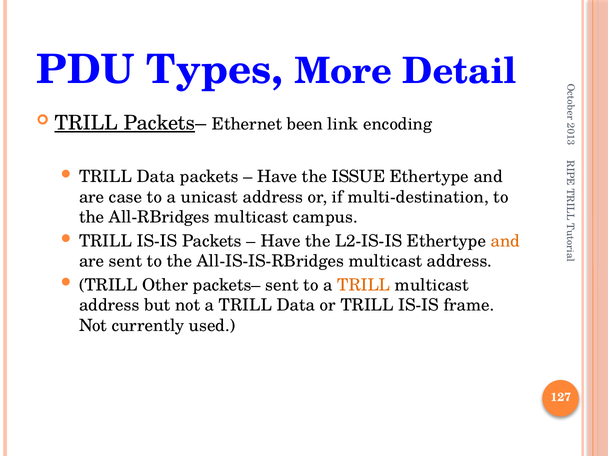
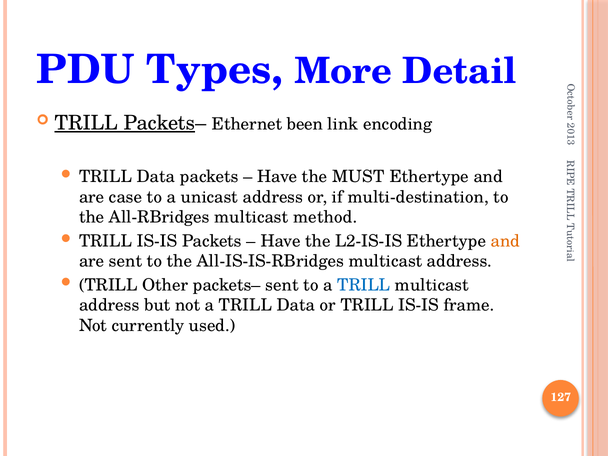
ISSUE: ISSUE -> MUST (358, 177)
campus: campus -> method (325, 217)
TRILL colour: orange -> blue (364, 285)
